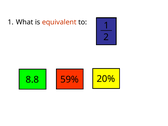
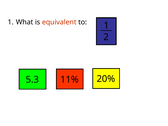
59%: 59% -> 11% (70, 79)
8.8: 8.8 -> 5.3 (32, 80)
